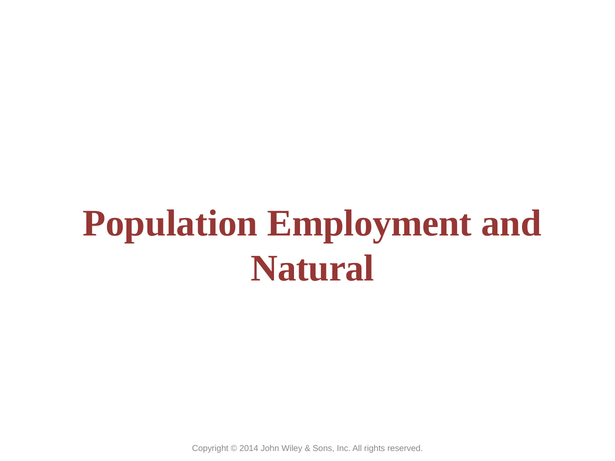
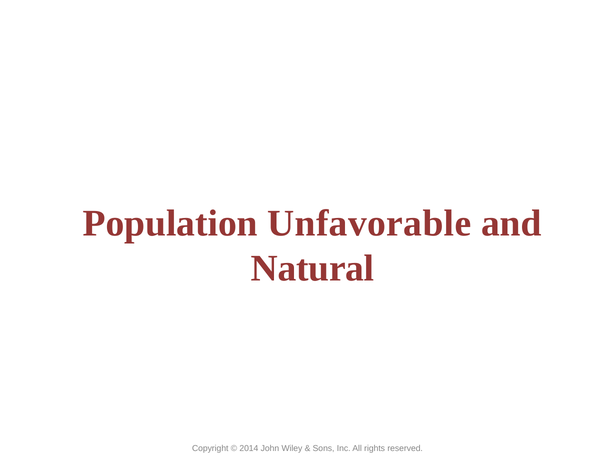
Employment: Employment -> Unfavorable (369, 224)
